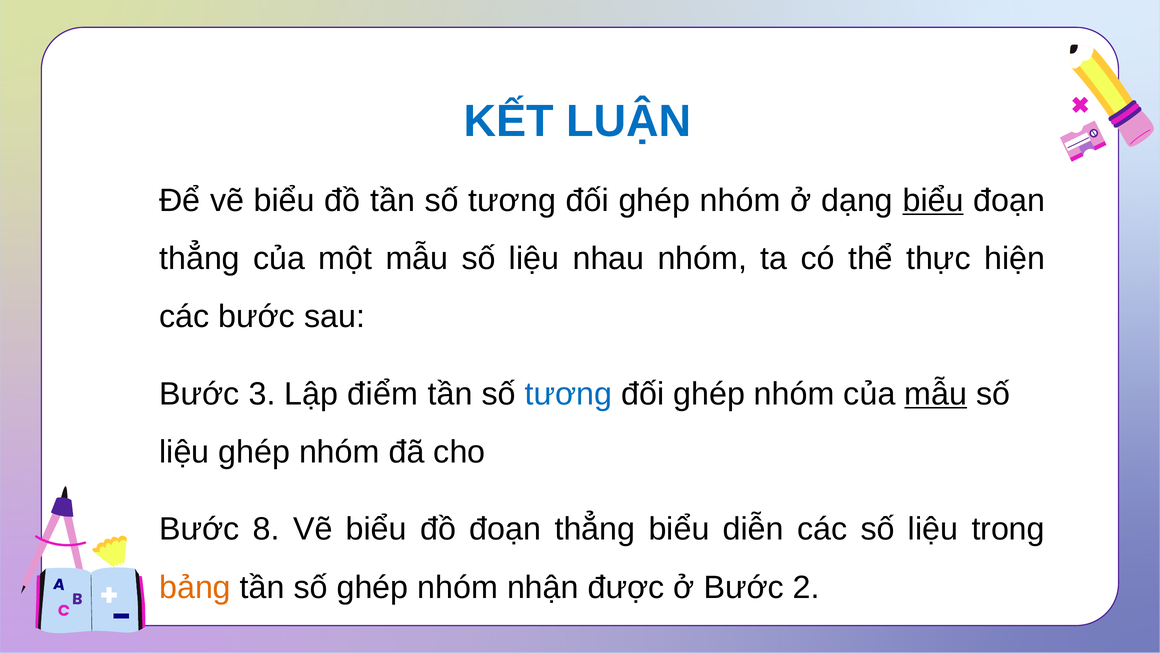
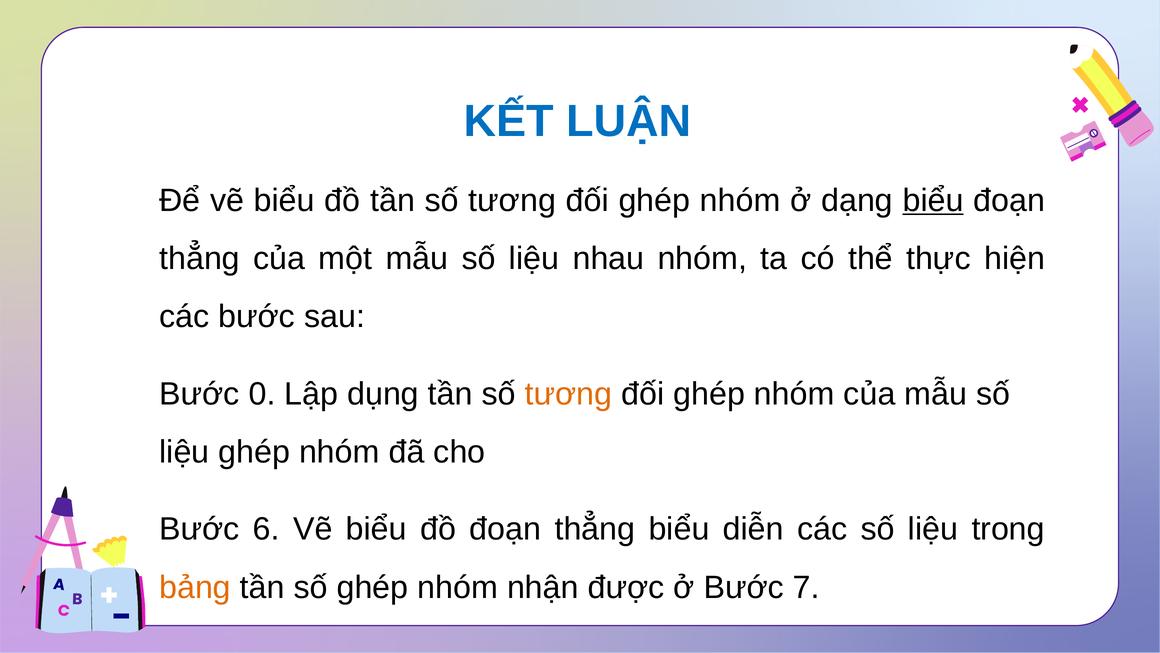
3: 3 -> 0 (262, 394)
điểm: điểm -> dụng (383, 394)
tương colour: blue -> orange (568, 394)
mẫu underline: present -> none (936, 394)
8: 8 -> 6 (266, 529)
2: 2 -> 7 (806, 587)
